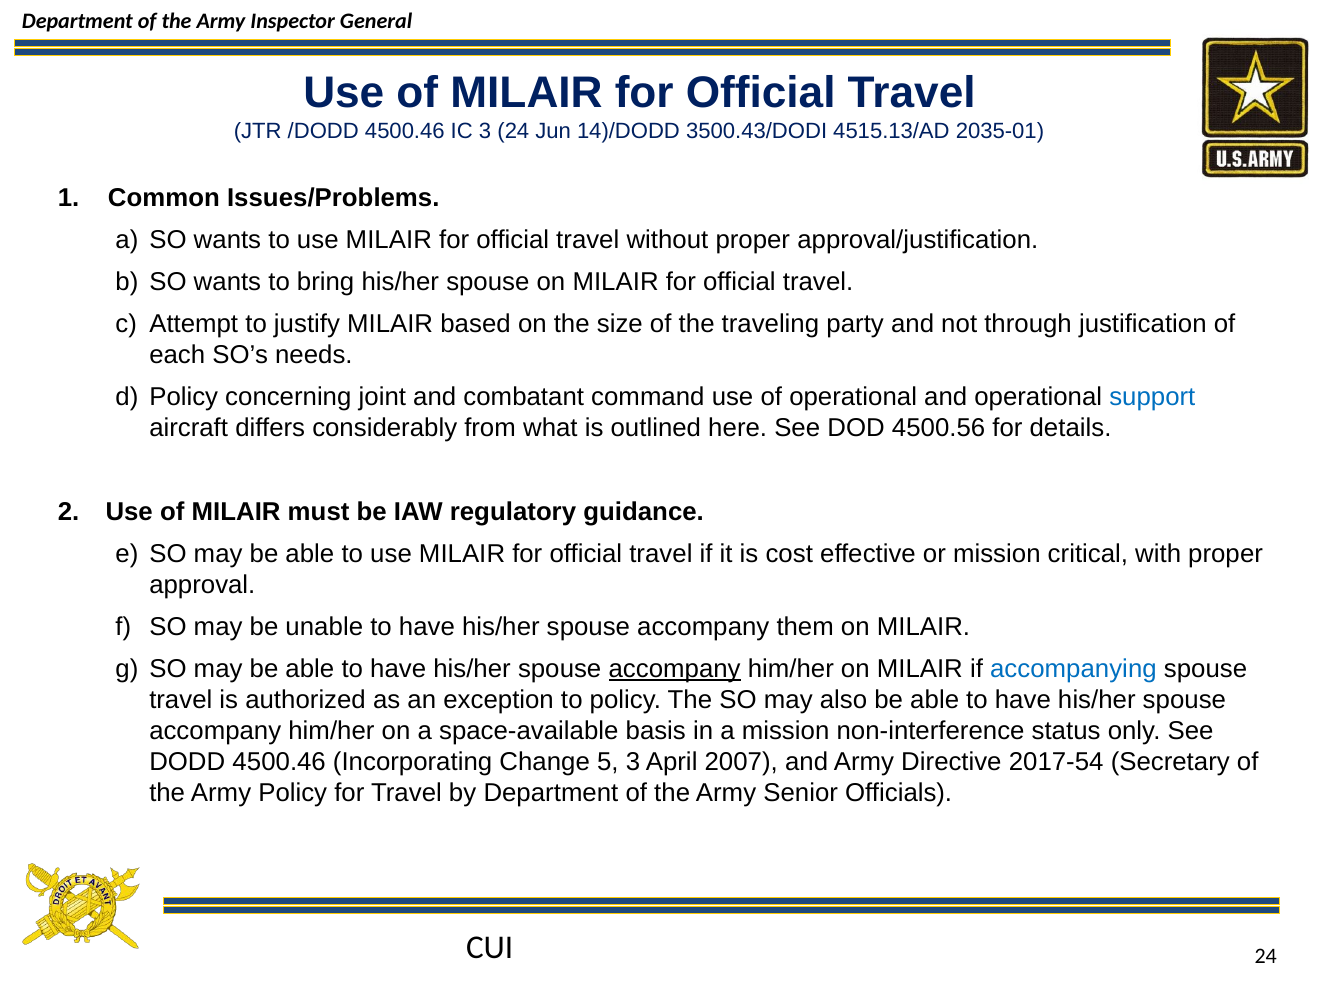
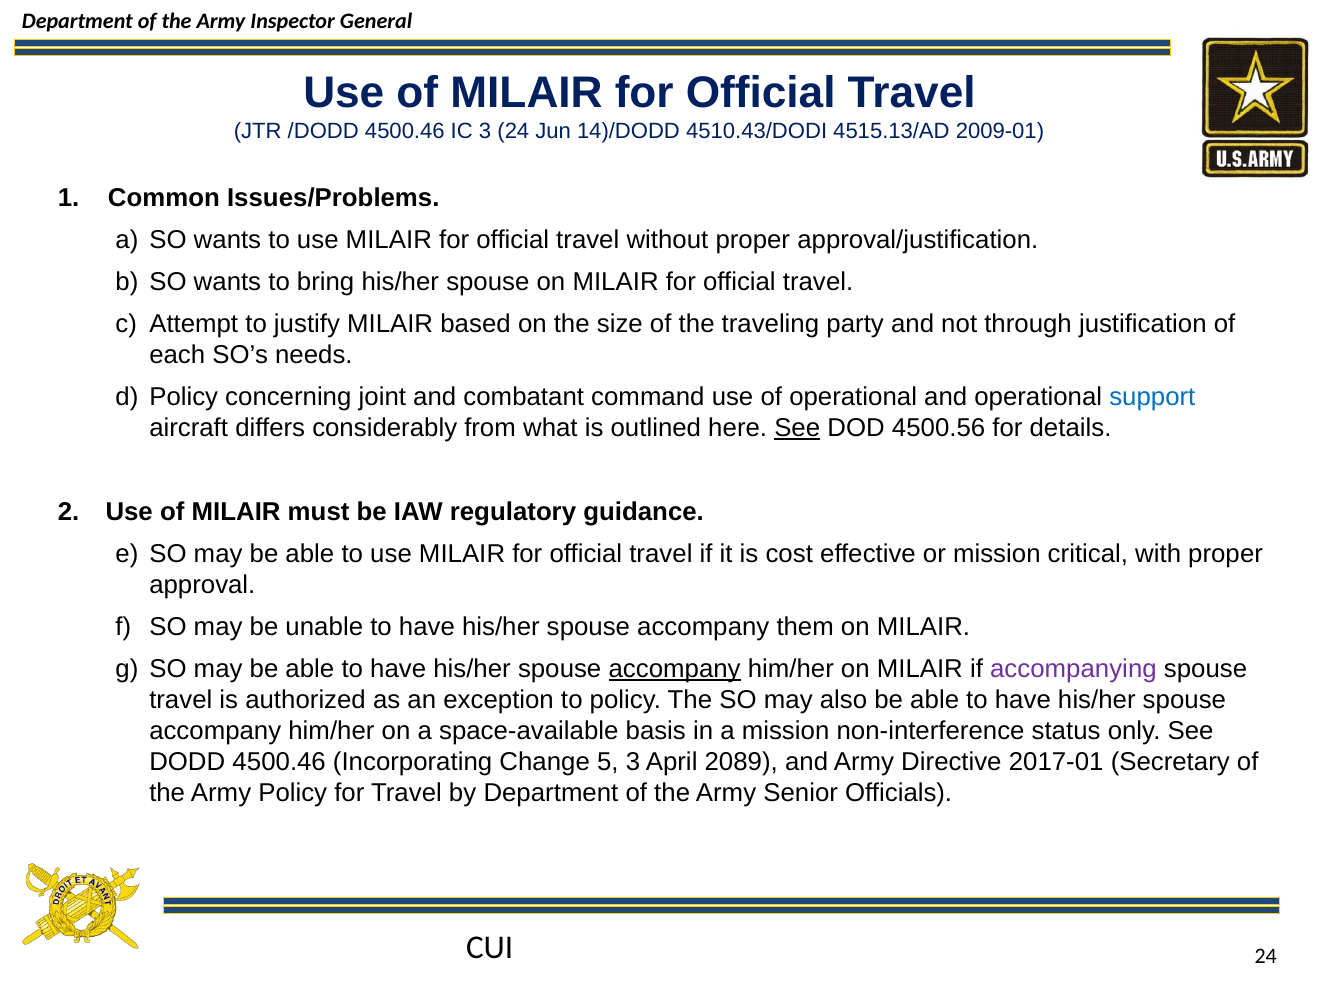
3500.43/DODI: 3500.43/DODI -> 4510.43/DODI (757, 131)
2035-01: 2035-01 -> 2009-01 (1000, 131)
See underline: none -> present (797, 428)
accompanying colour: blue -> purple (1073, 669)
2007: 2007 -> 2089 (741, 762)
2017-54: 2017-54 -> 2017-01 (1056, 762)
